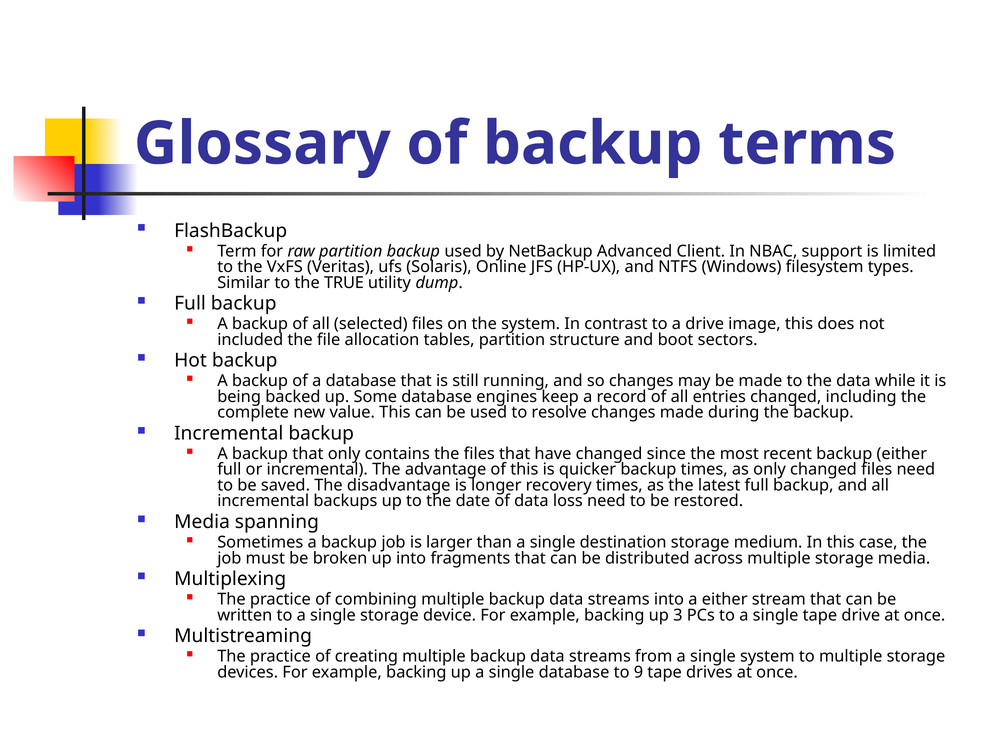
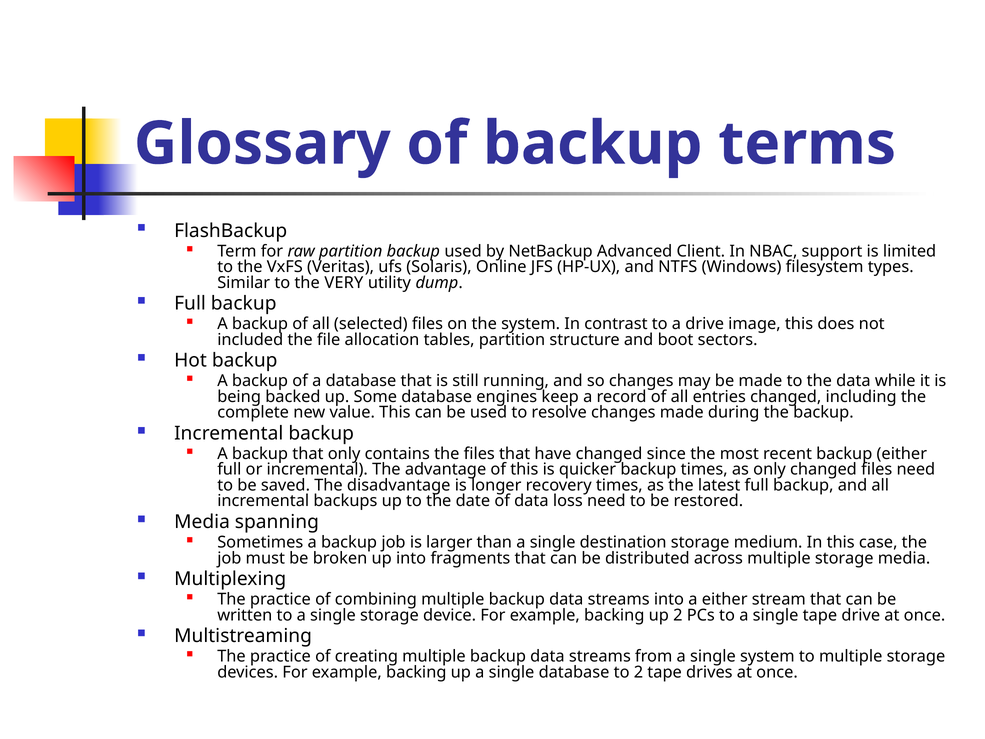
TRUE: TRUE -> VERY (344, 283)
up 3: 3 -> 2 (678, 615)
to 9: 9 -> 2 (638, 672)
